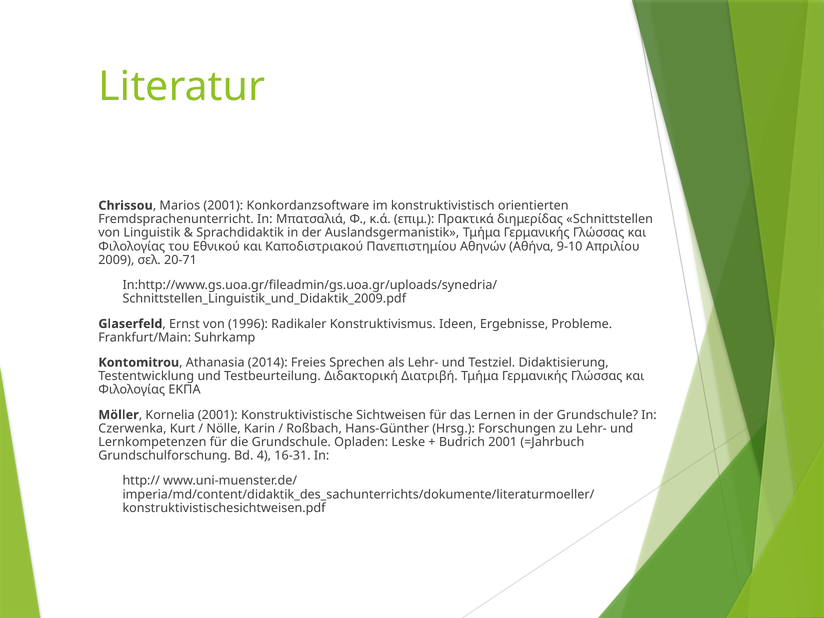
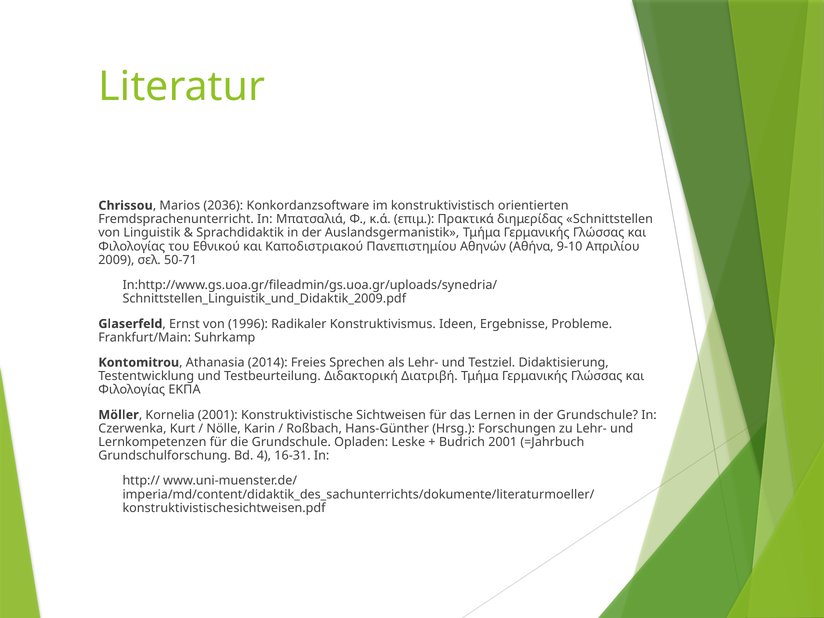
Marios 2001: 2001 -> 2036 (223, 206)
20-71: 20-71 -> 50-71 (180, 260)
